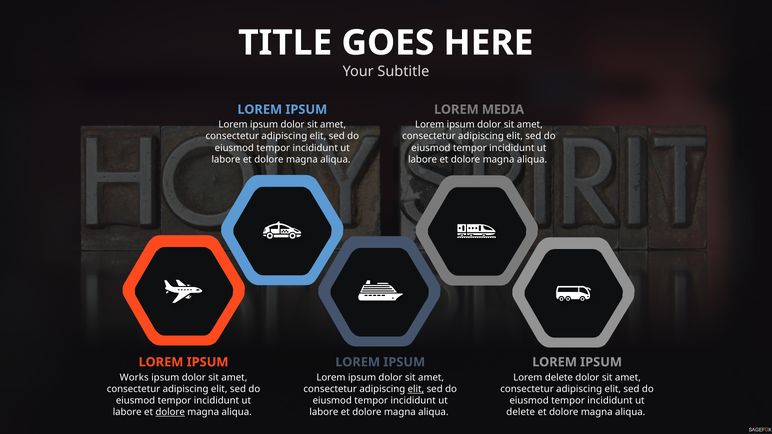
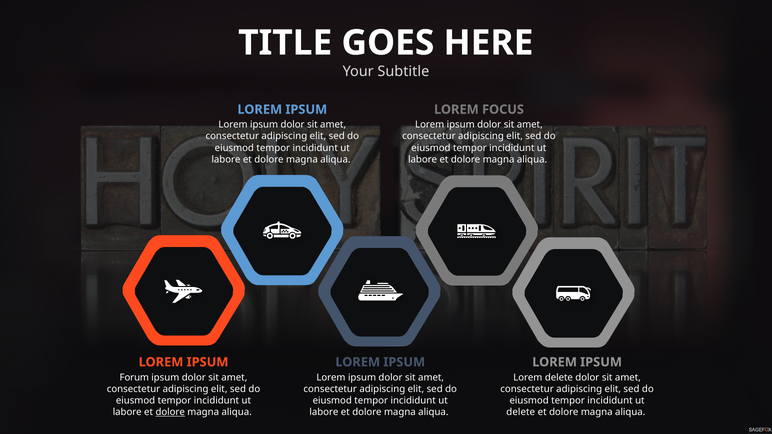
MEDIA: MEDIA -> FOCUS (503, 110)
Works: Works -> Forum (134, 378)
elit underline: present -> none (416, 389)
